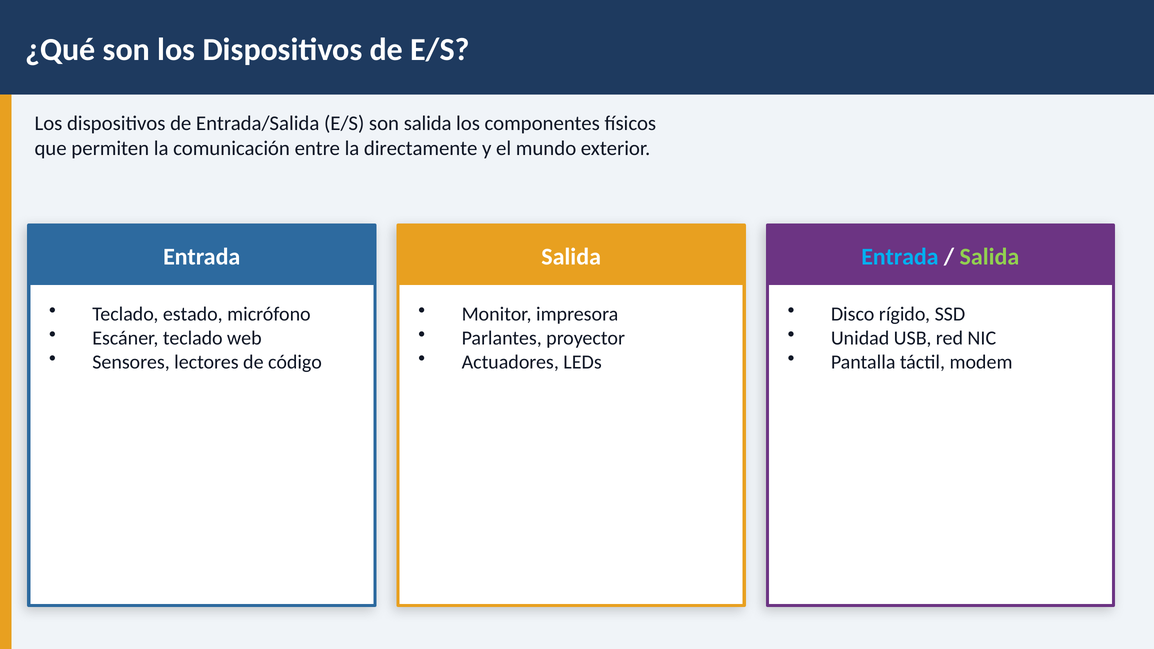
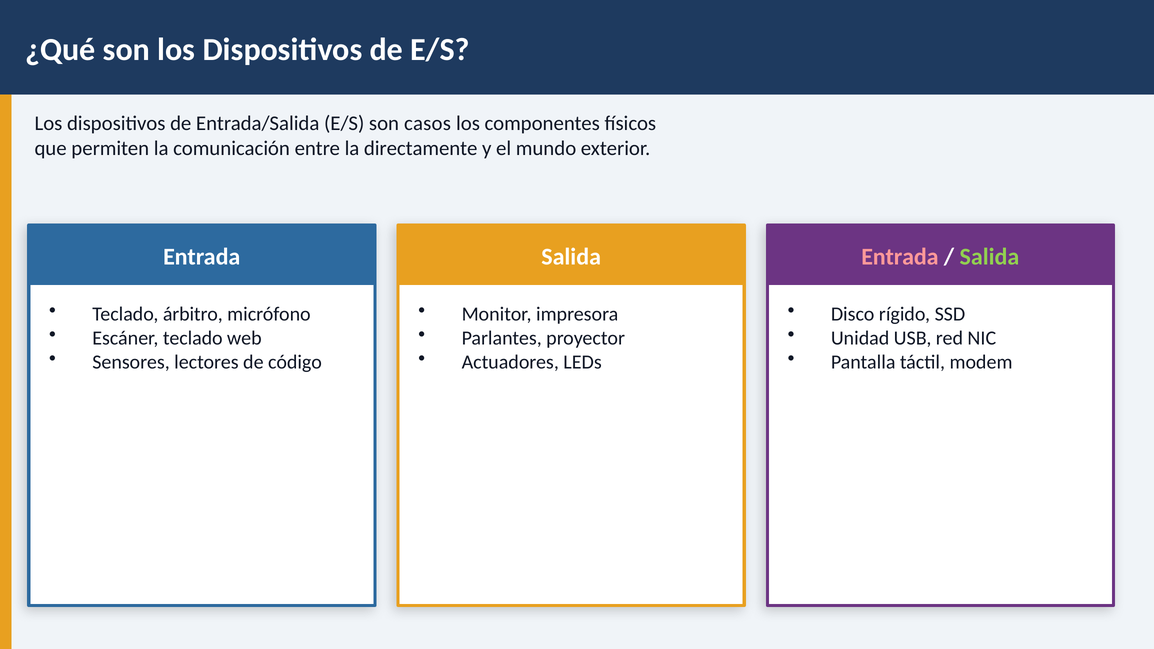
son salida: salida -> casos (427, 124)
Entrada colour: light blue -> pink (900, 257)
estado: estado -> árbitro (193, 314)
